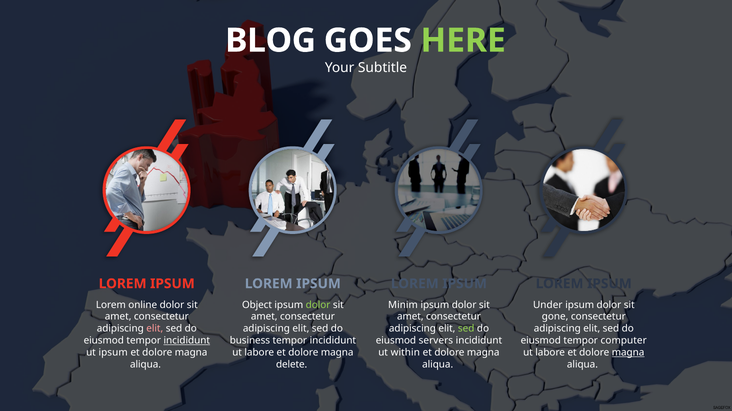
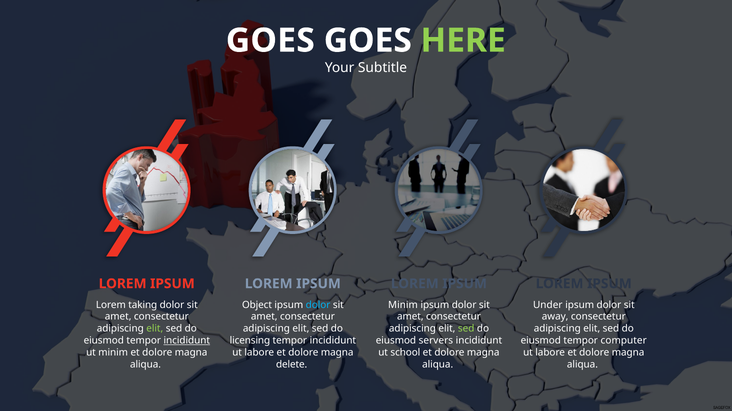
BLOG: BLOG -> GOES (270, 41)
online: online -> taking (143, 305)
dolor colour: light green -> light blue (318, 305)
gone: gone -> away (555, 317)
elit colour: pink -> light green (155, 329)
business: business -> licensing (250, 341)
ut ipsum: ipsum -> minim (113, 353)
within: within -> school (405, 353)
magna underline: present -> none (628, 353)
